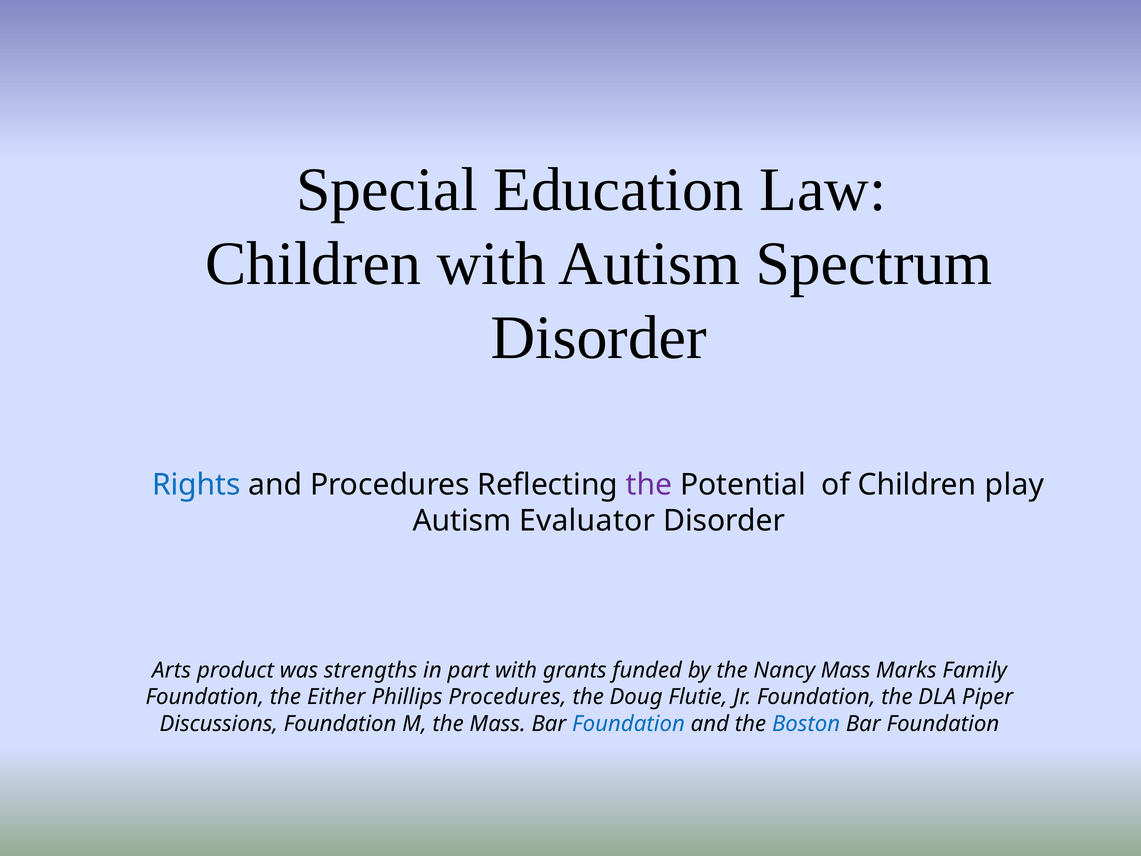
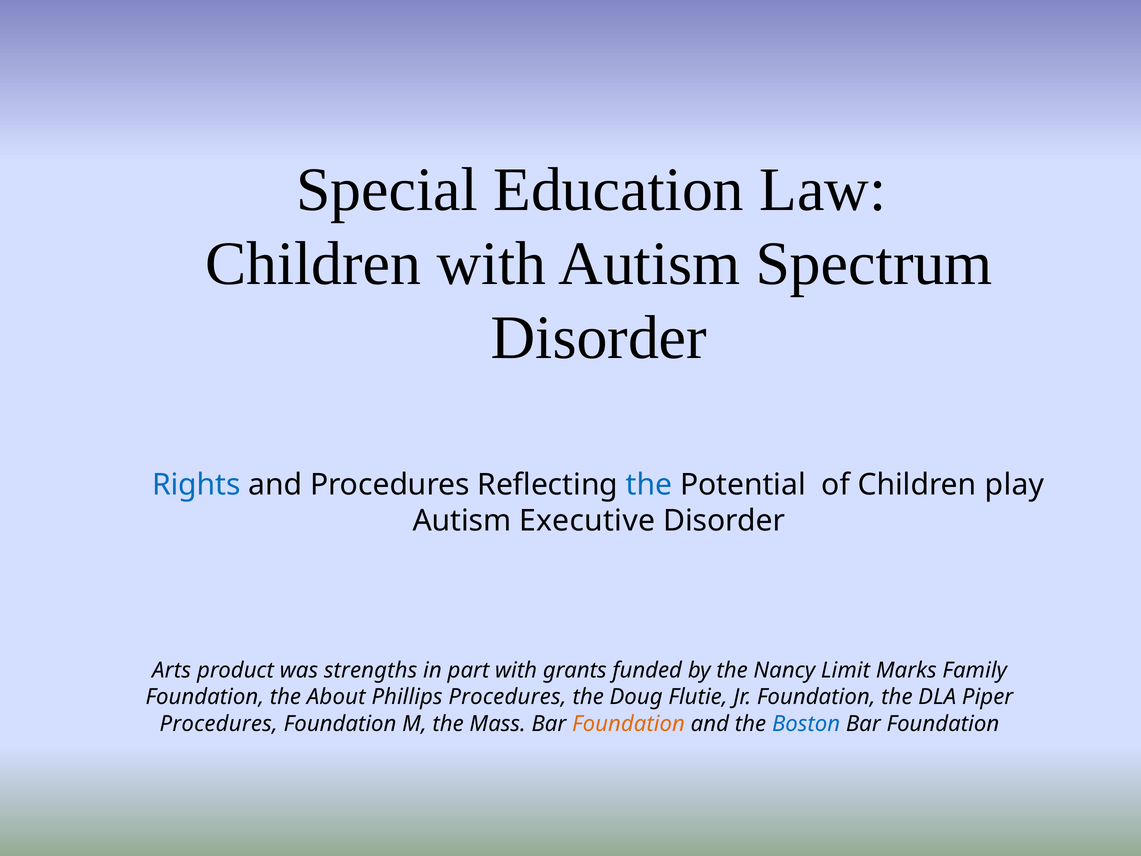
the colour: purple -> blue (649, 485)
Evaluator: Evaluator -> Executive (587, 521)
Nancy Mass: Mass -> Limit (845, 670)
Either: Either -> About (336, 697)
Discussions: Discussions -> Procedures (219, 724)
Foundation colour: blue -> orange (628, 724)
